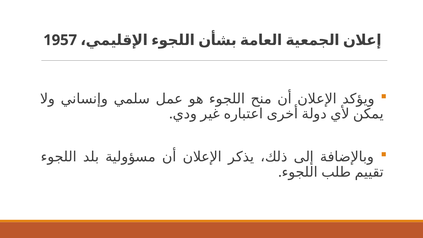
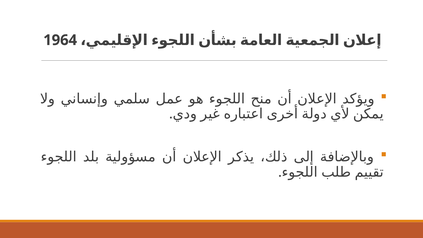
1957: 1957 -> 1964 (60, 40)
